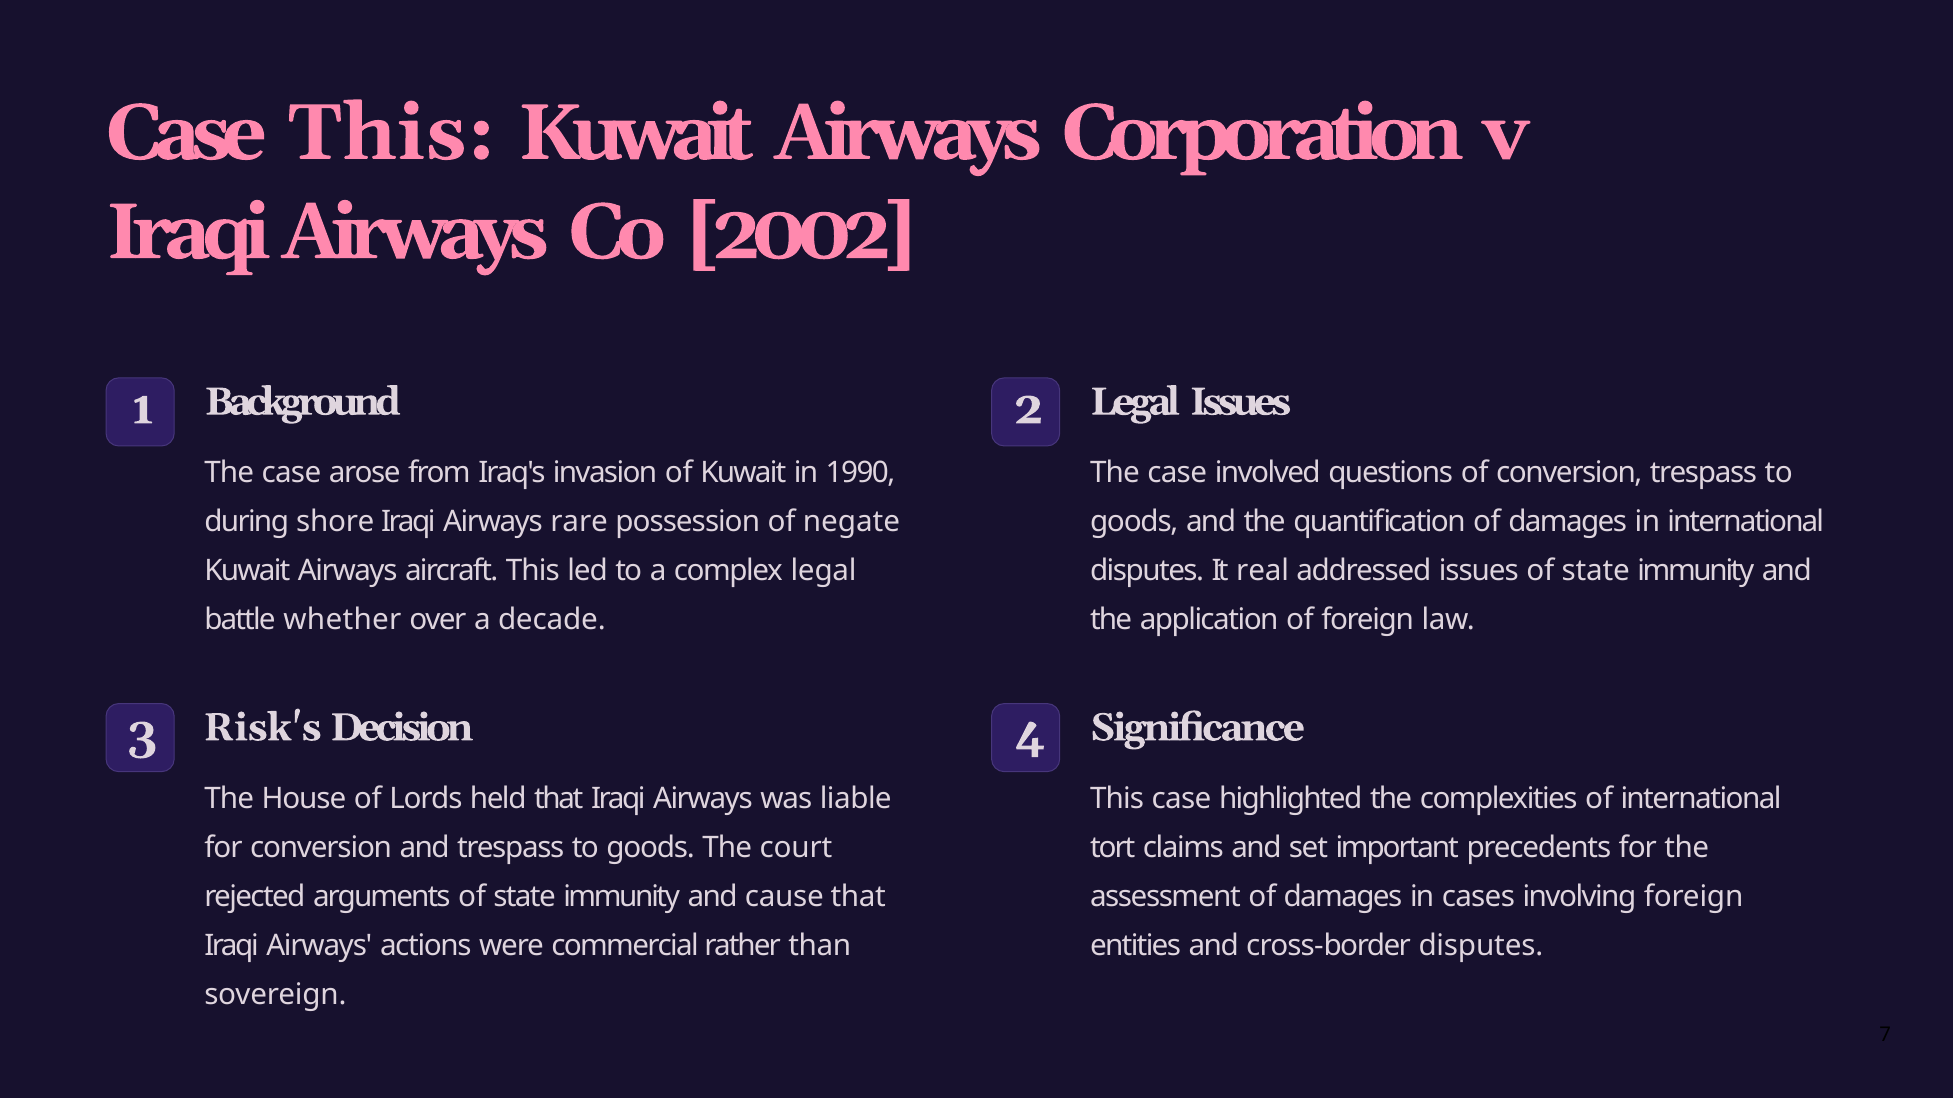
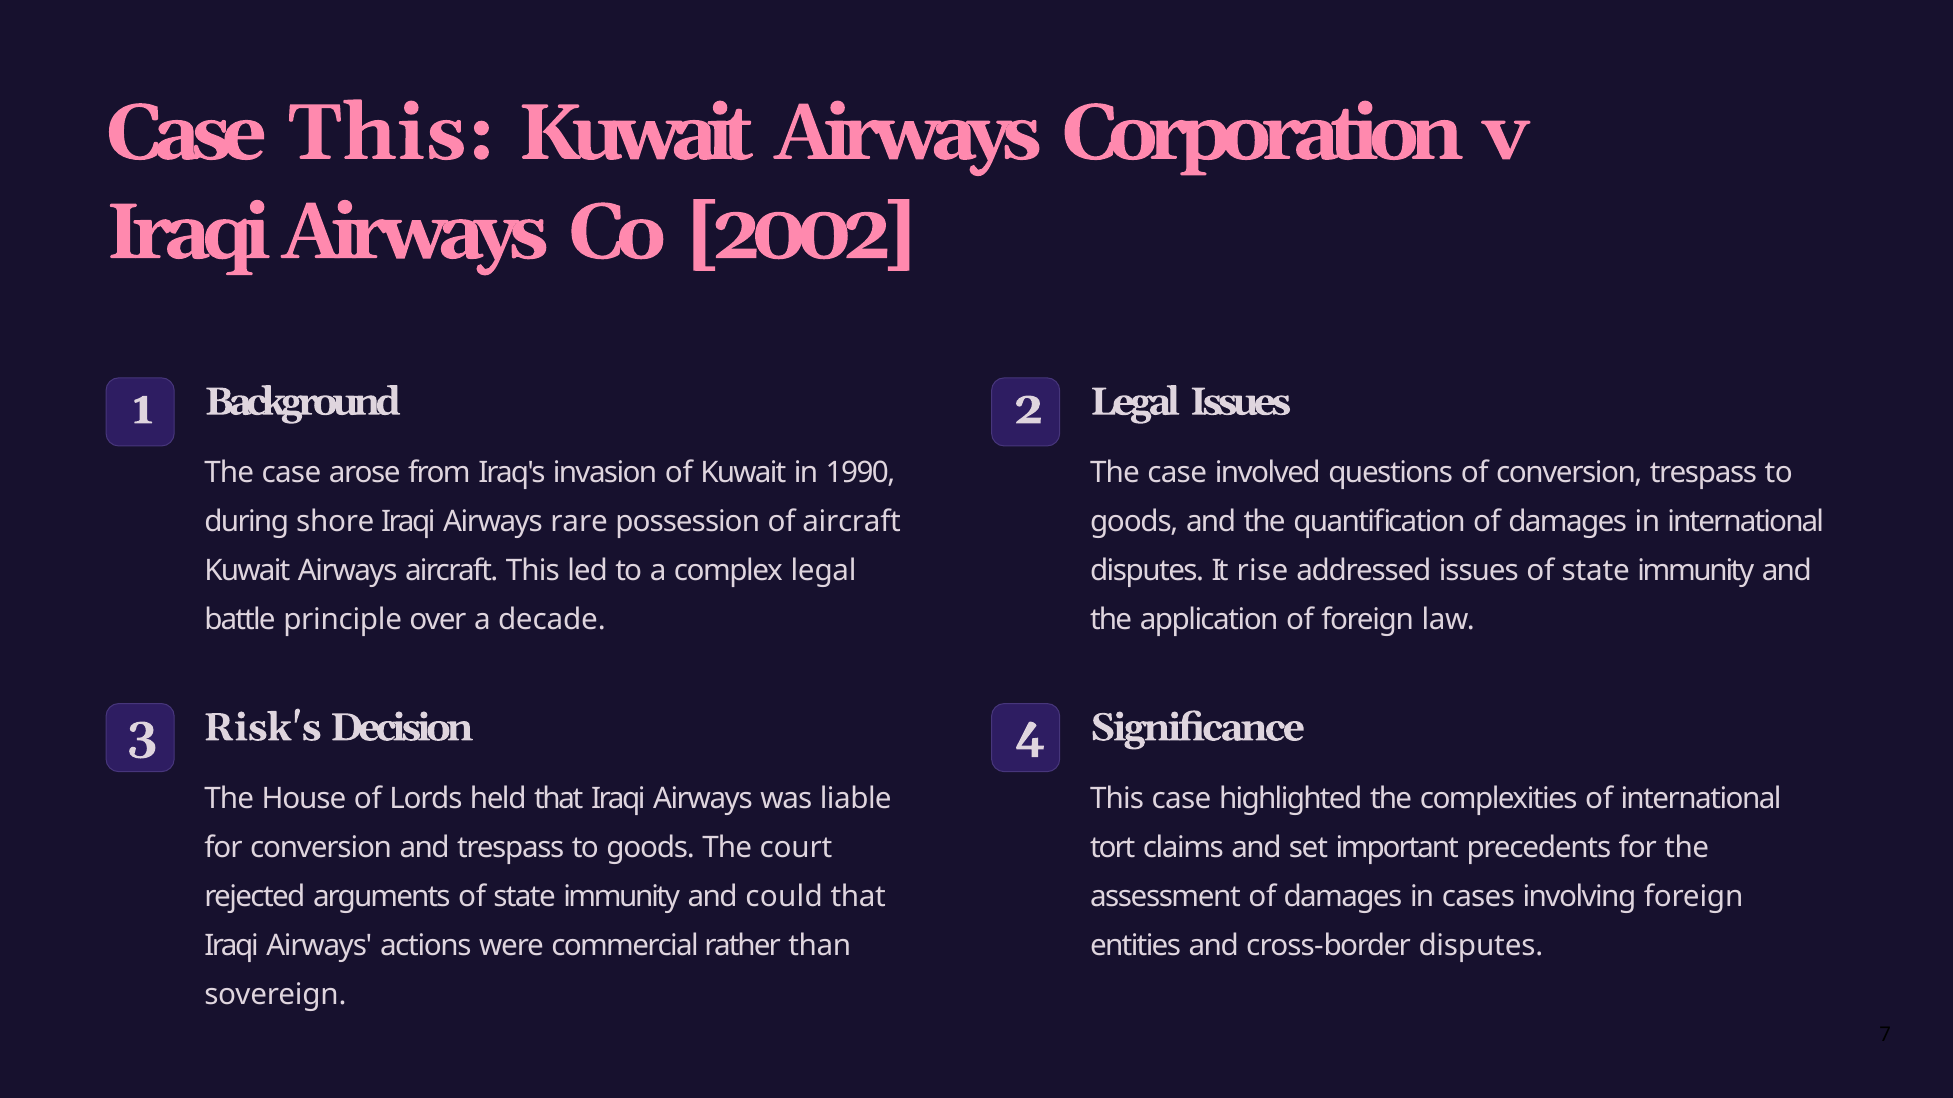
of negate: negate -> aircraft (852, 522)
real: real -> rise (1262, 571)
whether: whether -> principle (343, 620)
cause: cause -> could (784, 897)
